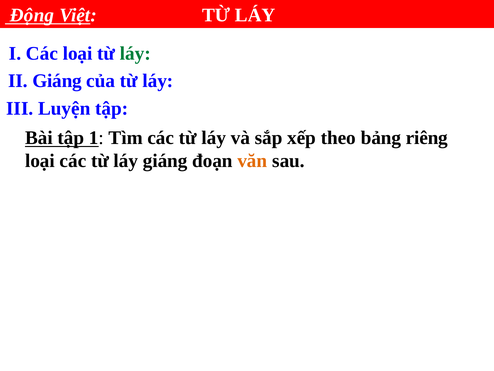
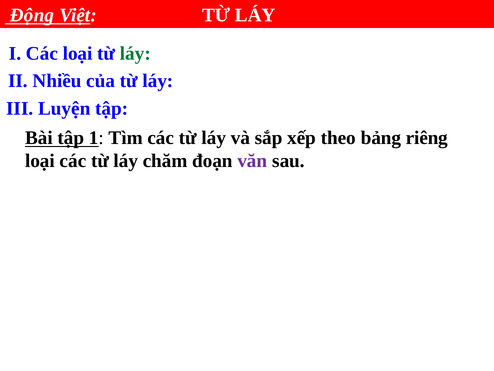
II Giáng: Giáng -> Nhiều (57, 81)
láy giáng: giáng -> chăm (165, 161)
văn colour: orange -> purple (252, 161)
